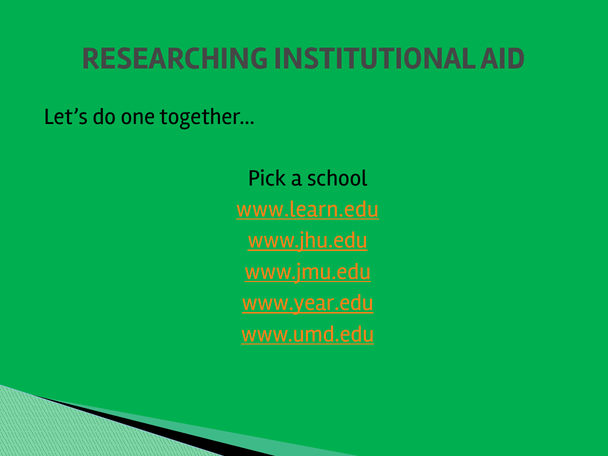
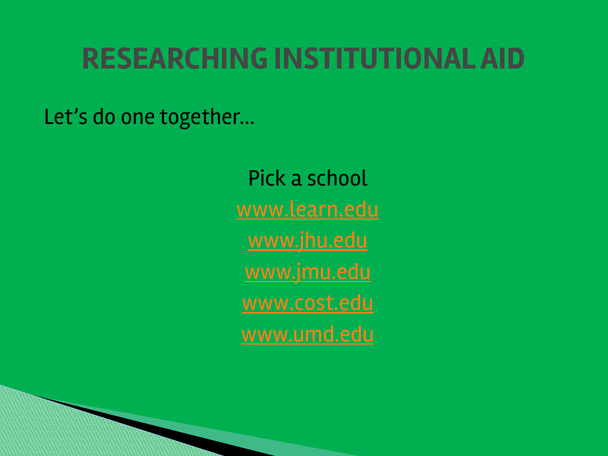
www.year.edu: www.year.edu -> www.cost.edu (308, 303)
